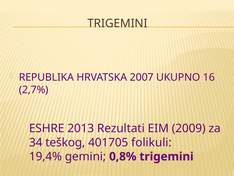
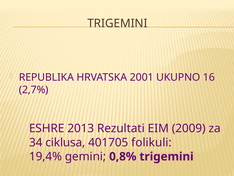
2007: 2007 -> 2001 (142, 77)
teškog: teškog -> ciklusa (65, 142)
